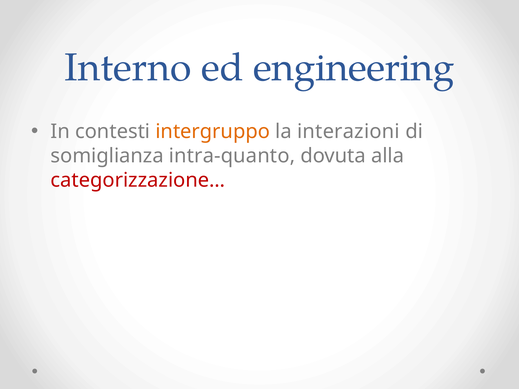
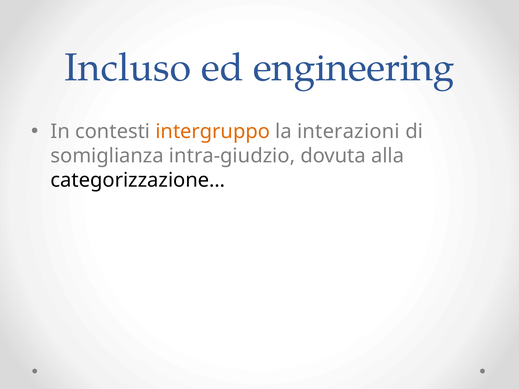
Interno: Interno -> Incluso (128, 68)
intra-quanto: intra-quanto -> intra-giudzio (232, 156)
categorizzazione… colour: red -> black (138, 180)
